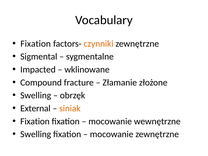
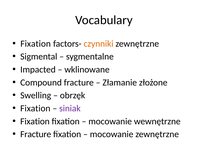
External: External -> Fixation (35, 108)
siniak colour: orange -> purple (70, 108)
Swelling: Swelling -> Fracture (36, 134)
